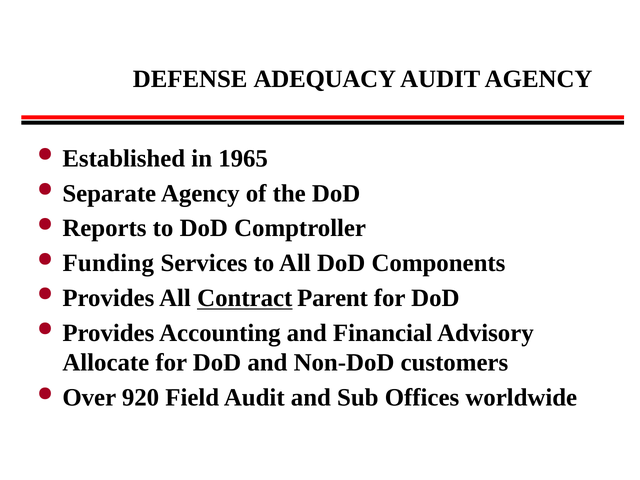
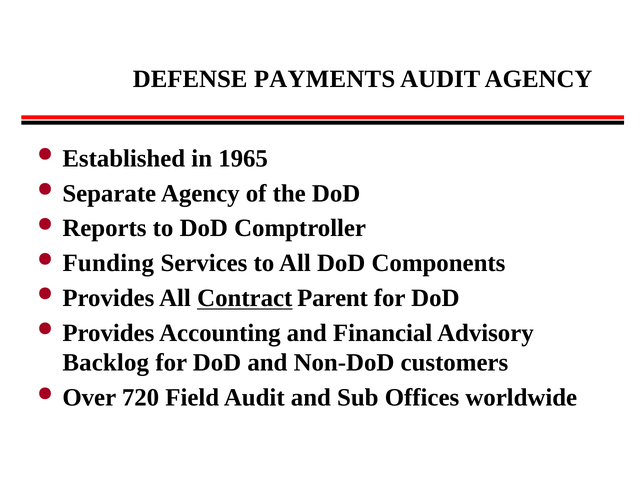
ADEQUACY: ADEQUACY -> PAYMENTS (325, 79)
Allocate: Allocate -> Backlog (106, 363)
920: 920 -> 720 (141, 398)
